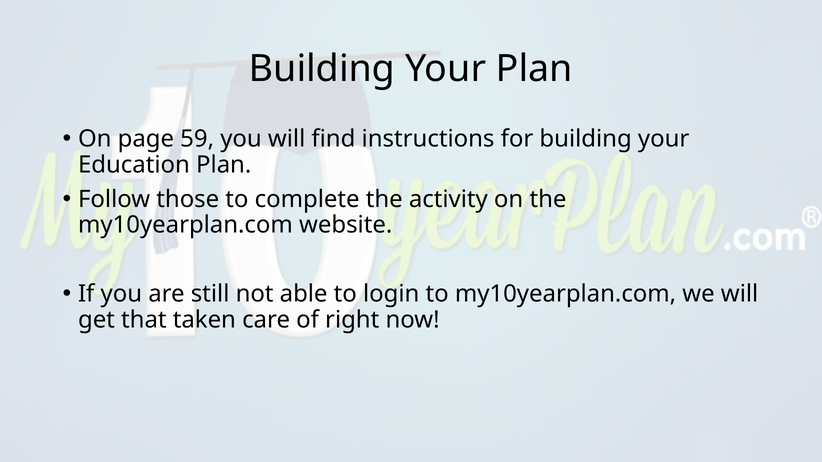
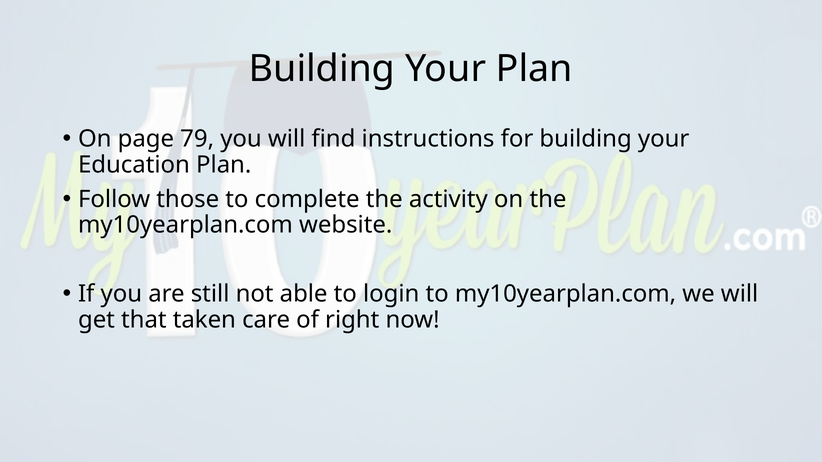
59: 59 -> 79 (197, 139)
